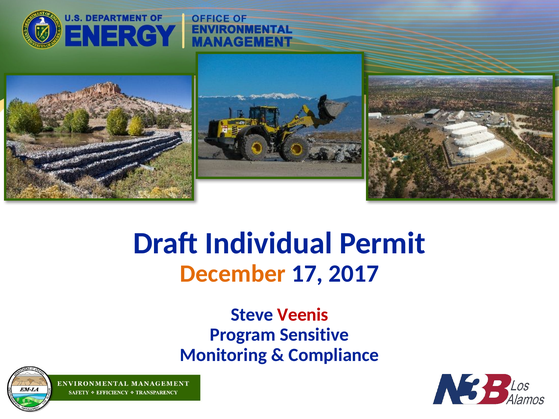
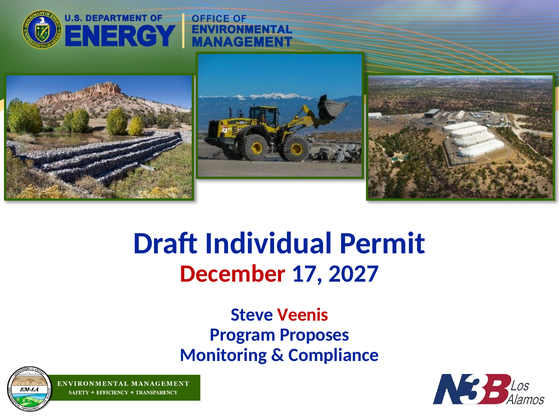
December colour: orange -> red (233, 274)
2017: 2017 -> 2027 (354, 274)
Sensitive: Sensitive -> Proposes (314, 335)
